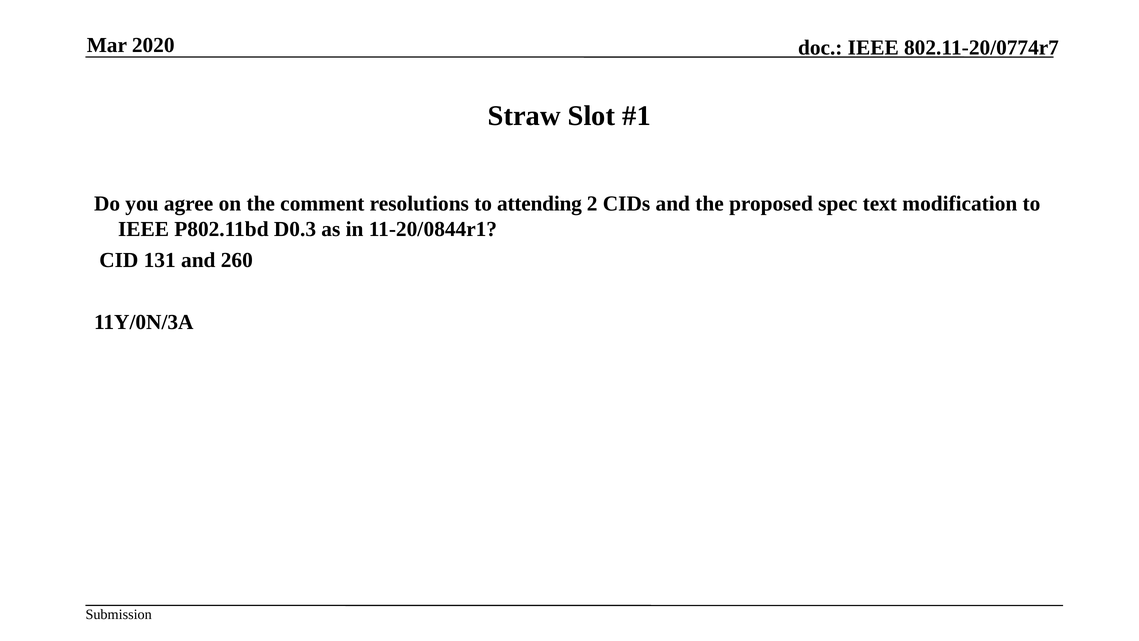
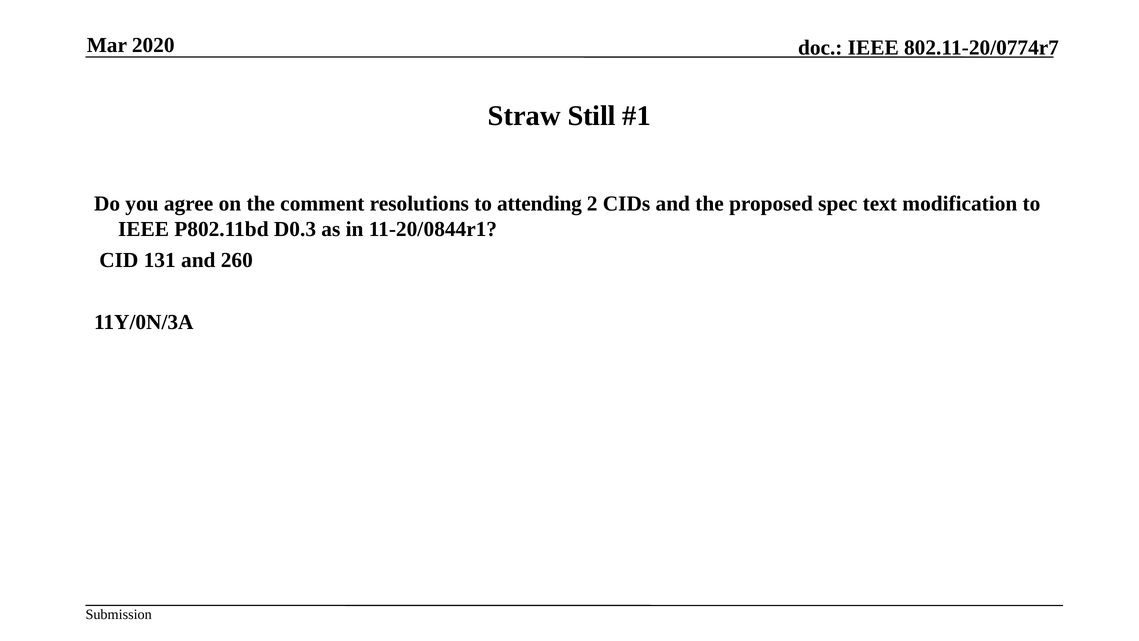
Slot: Slot -> Still (592, 116)
